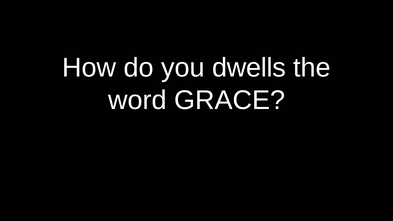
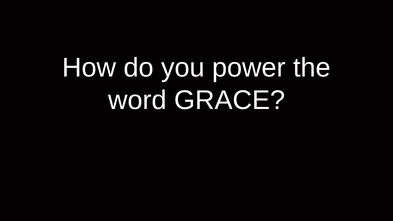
dwells: dwells -> power (249, 68)
